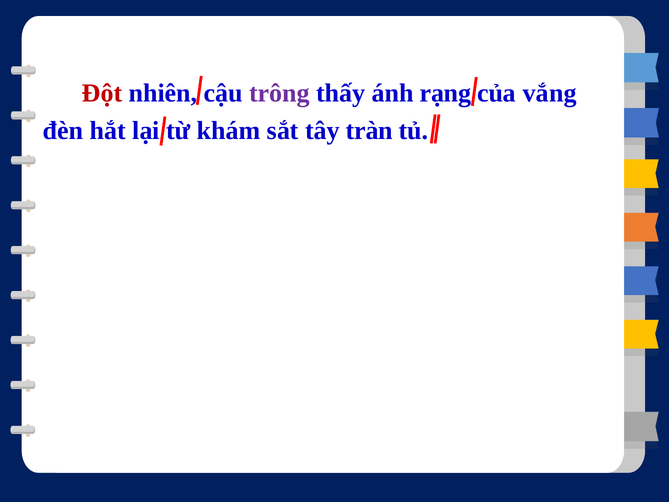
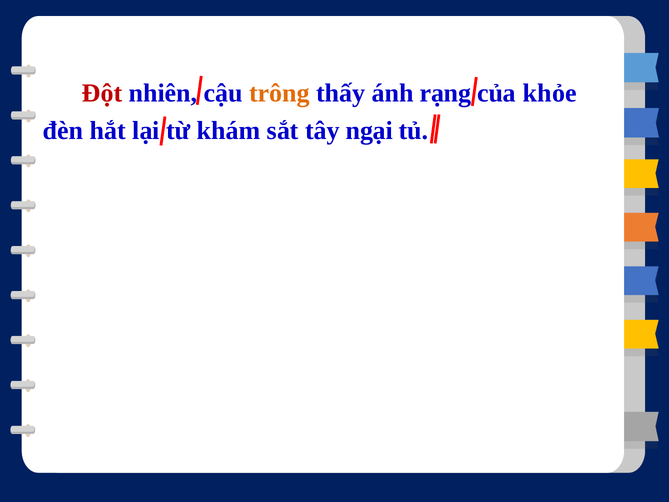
trông colour: purple -> orange (279, 93)
vắng: vắng -> khỏe (550, 93)
tràn: tràn -> ngại (369, 131)
